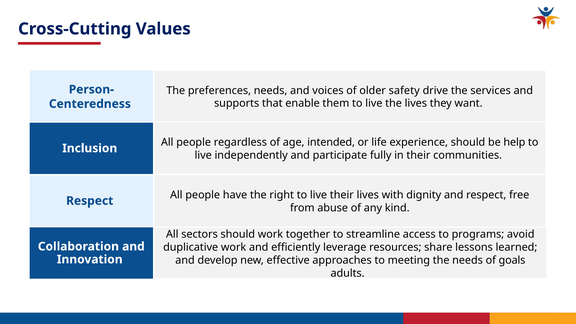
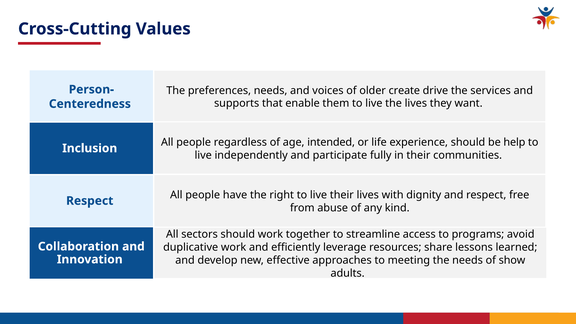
safety: safety -> create (404, 90)
goals: goals -> show (512, 260)
